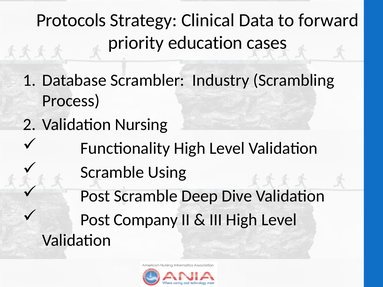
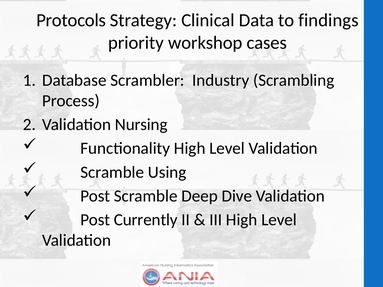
forward: forward -> findings (328, 20)
education: education -> workshop (205, 43)
Company: Company -> Currently (146, 220)
